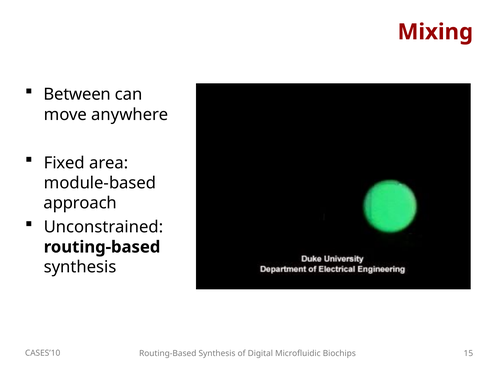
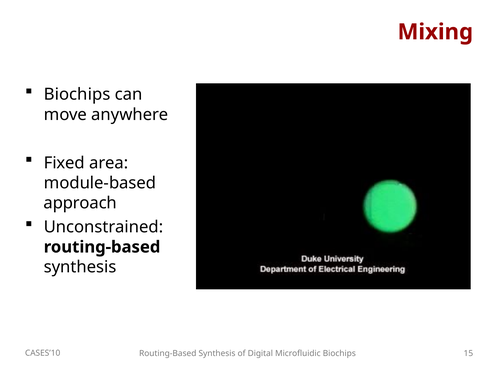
Between: Between -> Biochips (77, 94)
